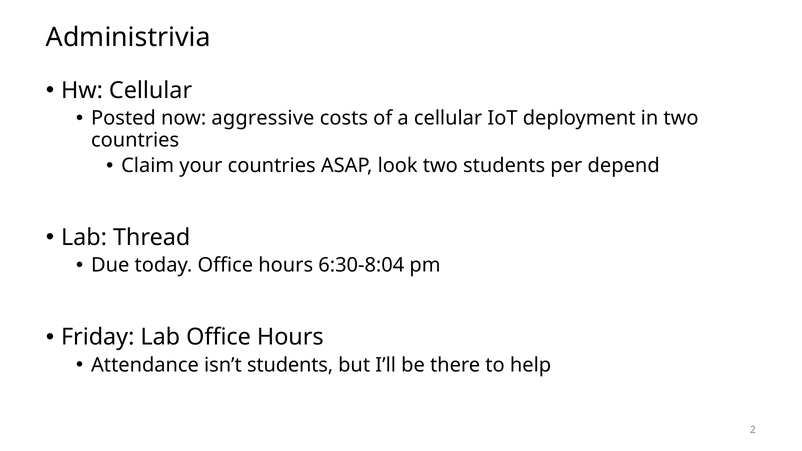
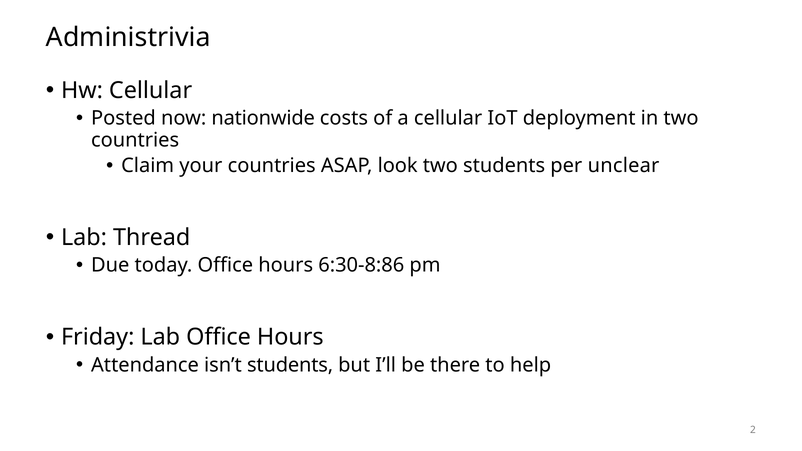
aggressive: aggressive -> nationwide (263, 118)
depend: depend -> unclear (624, 166)
6:30-8:04: 6:30-8:04 -> 6:30-8:86 (361, 265)
